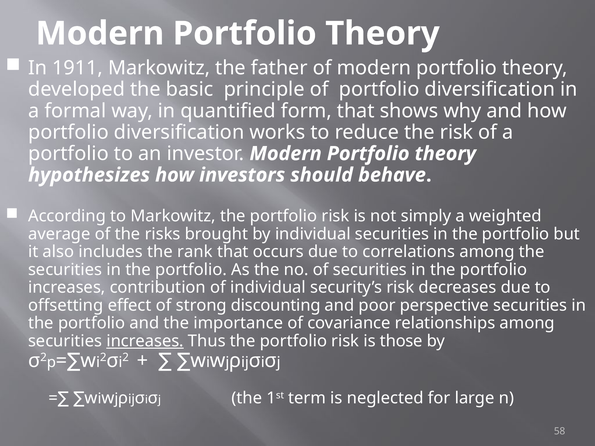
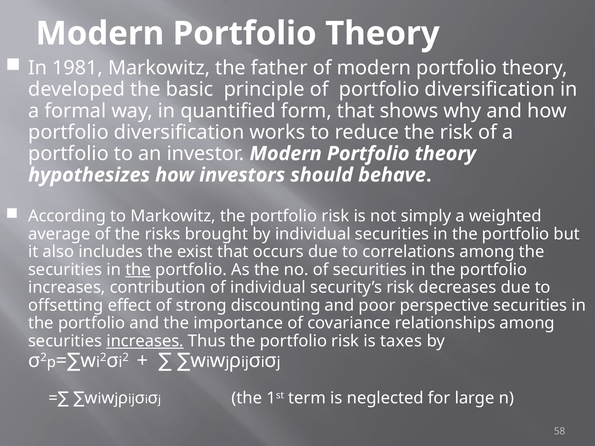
1911: 1911 -> 1981 (78, 68)
rank: rank -> exist (195, 252)
the underline: none -> present (138, 270)
those: those -> taxes (401, 341)
